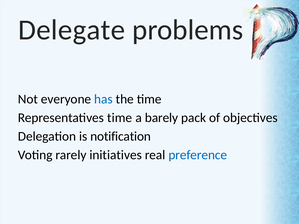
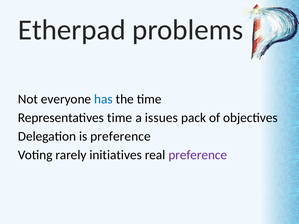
Delegate: Delegate -> Etherpad (72, 30)
barely: barely -> issues (161, 118)
is notification: notification -> preference (120, 137)
preference colour: blue -> purple (198, 155)
